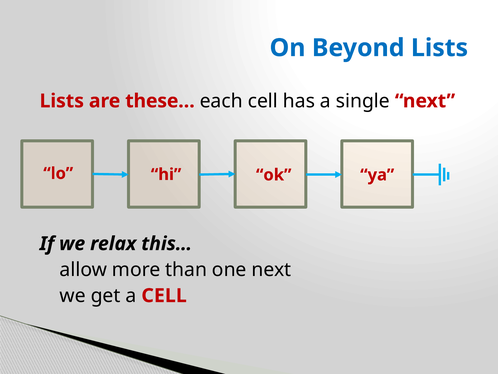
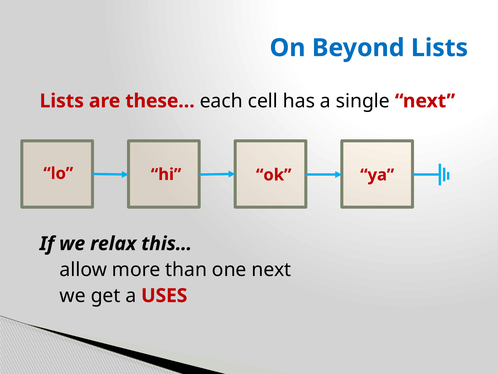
a CELL: CELL -> USES (164, 295)
